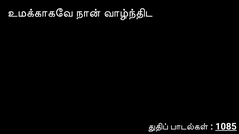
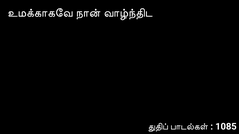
1085 underline: present -> none (226, 127)
